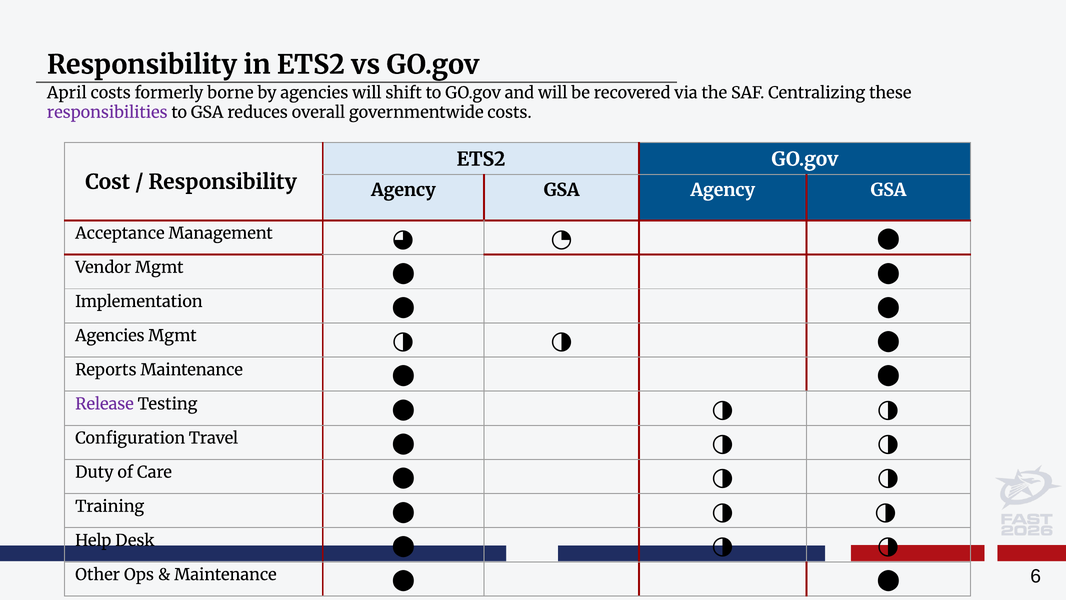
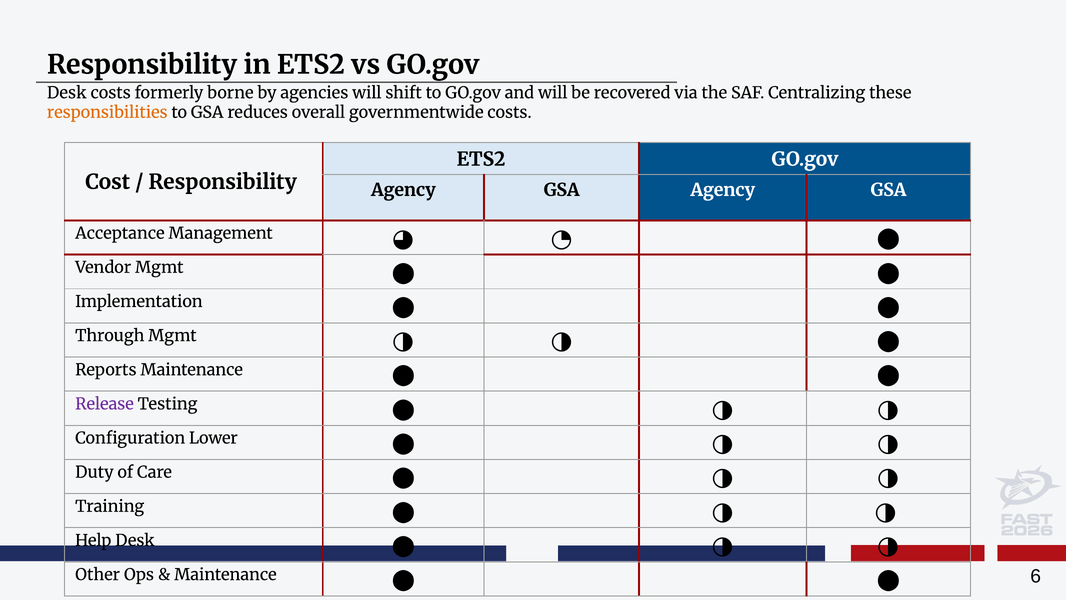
April: April -> Desk (67, 93)
responsibilities colour: purple -> orange (107, 112)
Agencies: Agencies -> Through (110, 336)
Travel: Travel -> Lower (213, 438)
